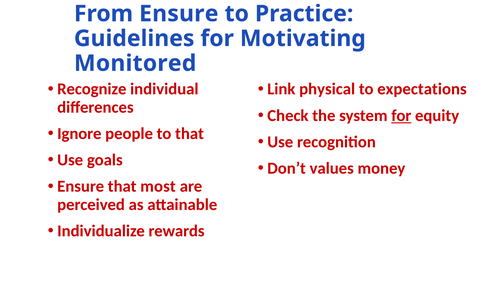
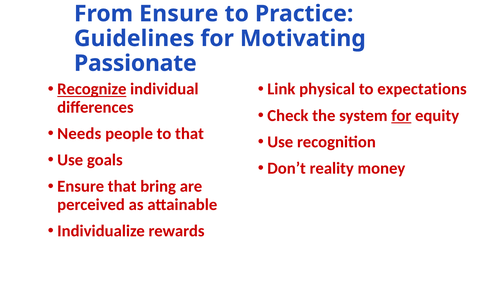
Monitored: Monitored -> Passionate (135, 63)
Recognize underline: none -> present (92, 89)
Ignore: Ignore -> Needs (79, 134)
values: values -> reality (332, 168)
most: most -> bring (158, 186)
